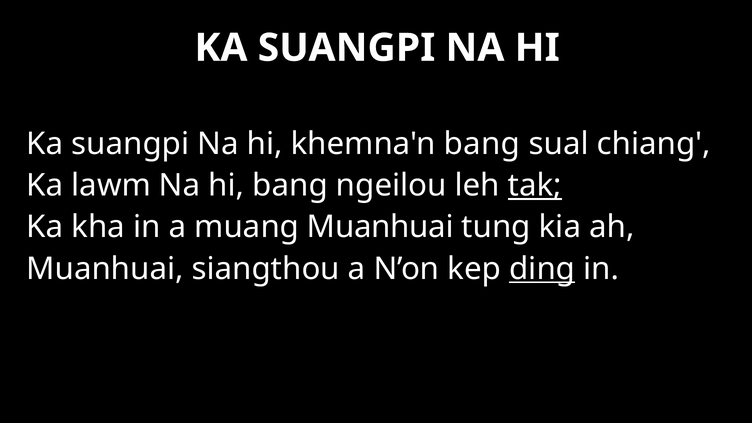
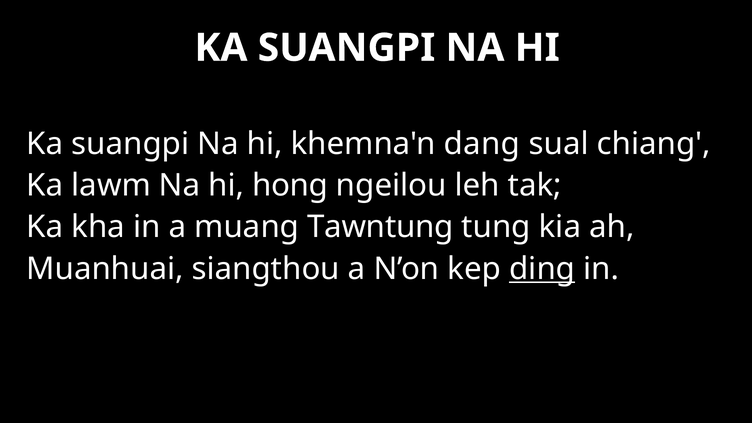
khemna'n bang: bang -> dang (482, 144)
hi bang: bang -> hong (290, 185)
tak underline: present -> none (535, 185)
muang Muanhuai: Muanhuai -> Tawntung (380, 227)
